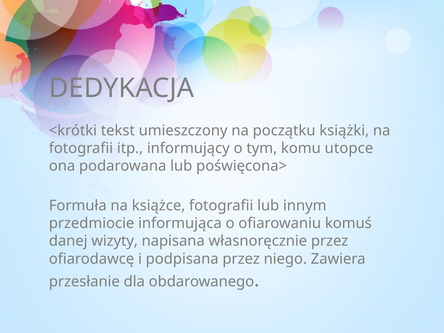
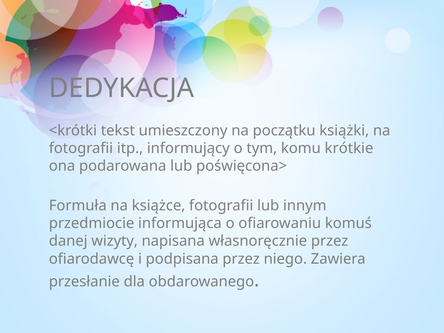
utopce: utopce -> krótkie (349, 148)
